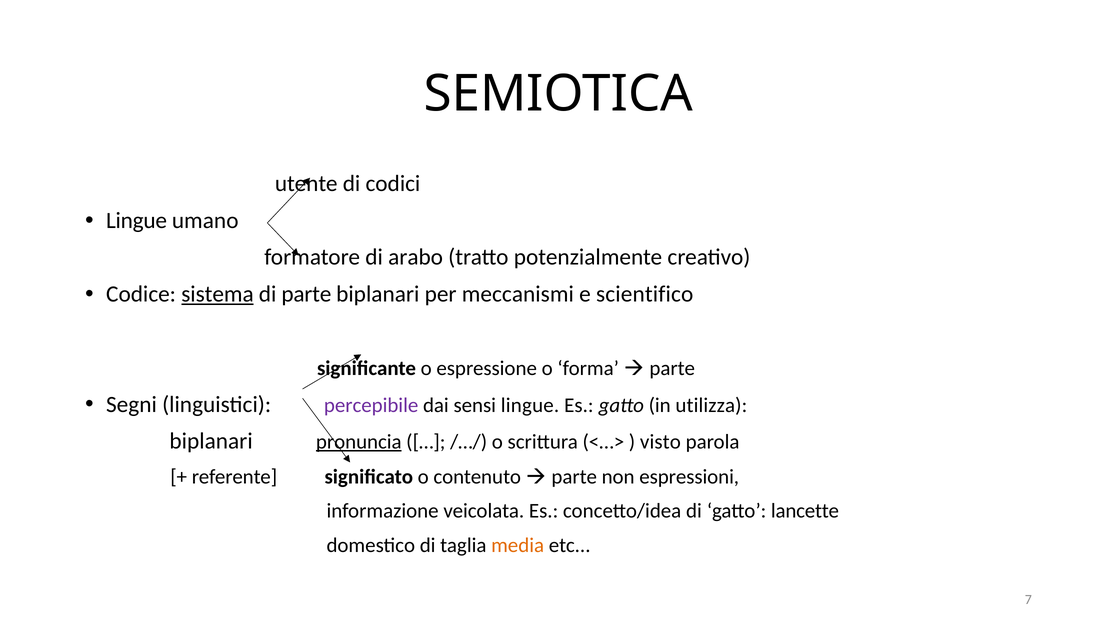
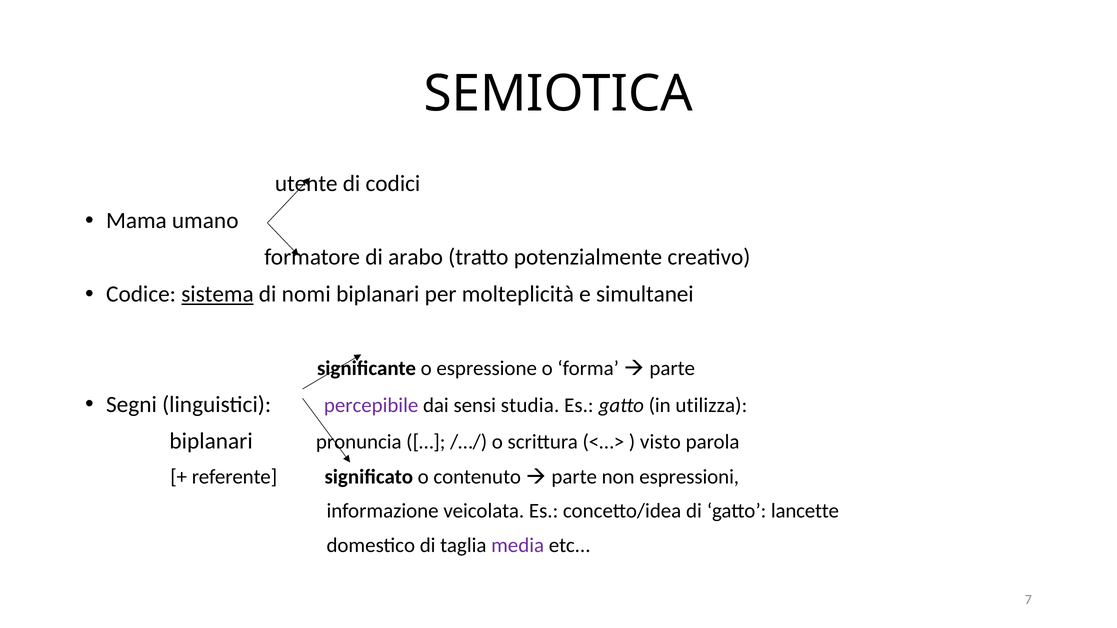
Lingue: Lingue -> Mama (136, 221)
di parte: parte -> nomi (306, 294)
meccanismi: meccanismi -> molteplicità (518, 294)
scientifico: scientifico -> simultanei (645, 294)
sensi lingue: lingue -> studia (530, 405)
pronuncia underline: present -> none (359, 442)
media colour: orange -> purple (518, 545)
